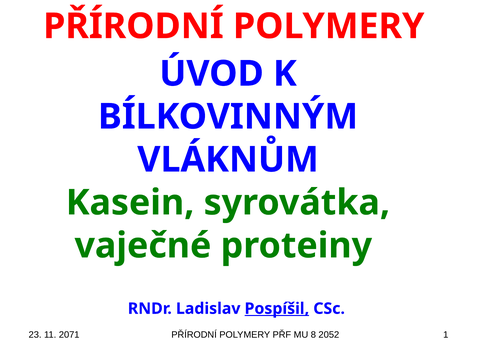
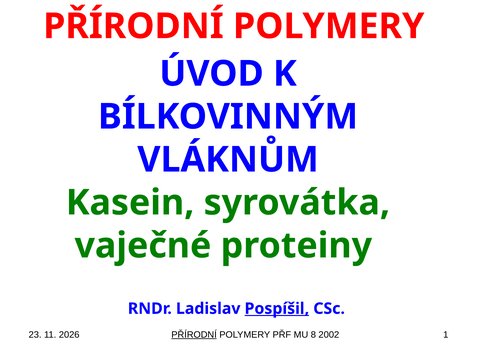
2071: 2071 -> 2026 (69, 334)
PŘÍRODNÍ underline: none -> present (194, 334)
2052: 2052 -> 2002 (329, 334)
